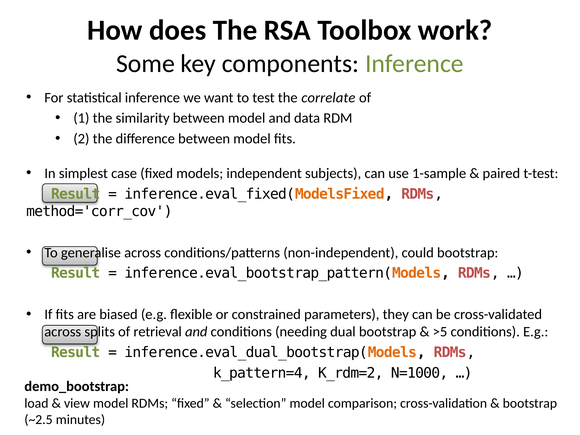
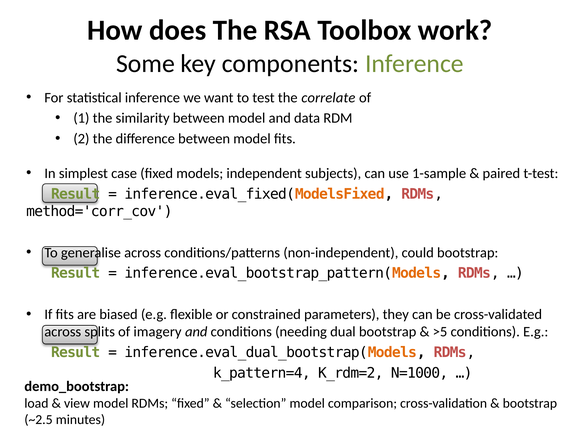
retrieval: retrieval -> imagery (158, 332)
